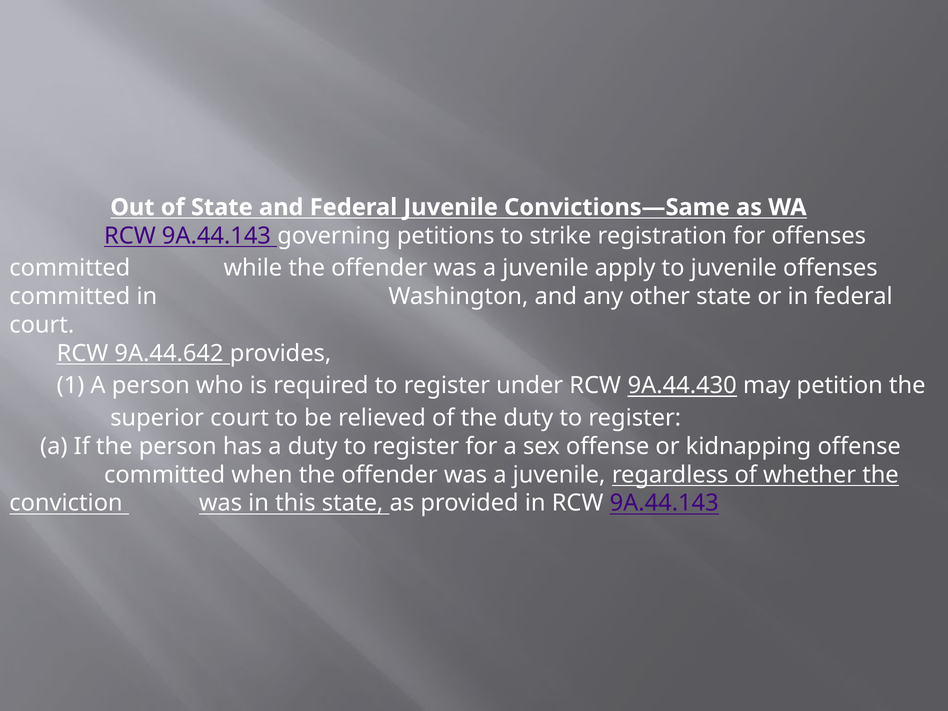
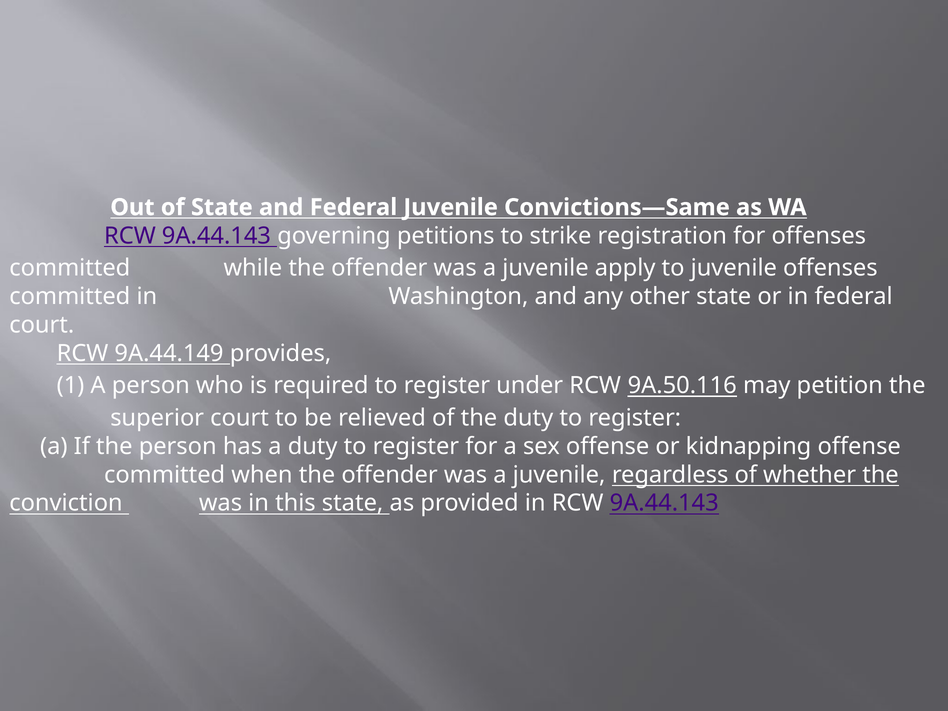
9A.44.642: 9A.44.642 -> 9A.44.149 (169, 353)
9A.44.430: 9A.44.430 -> 9A.50.116 (682, 386)
